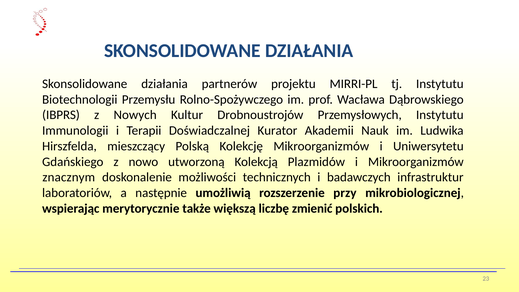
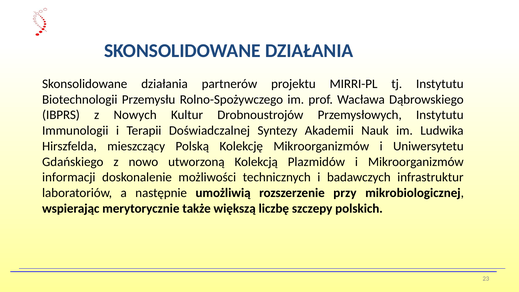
Kurator: Kurator -> Syntezy (277, 131)
znacznym: znacznym -> informacji (69, 177)
zmienić: zmienić -> szczepy (312, 208)
